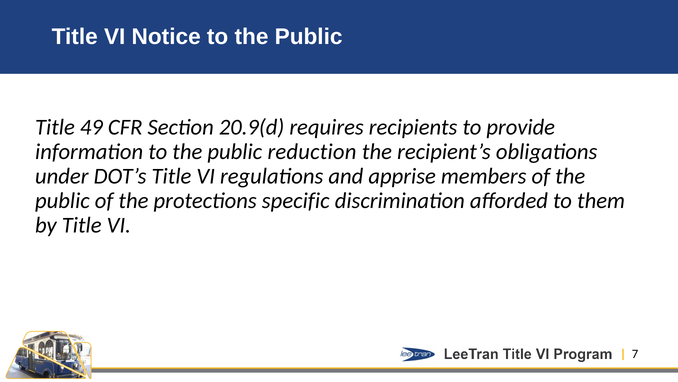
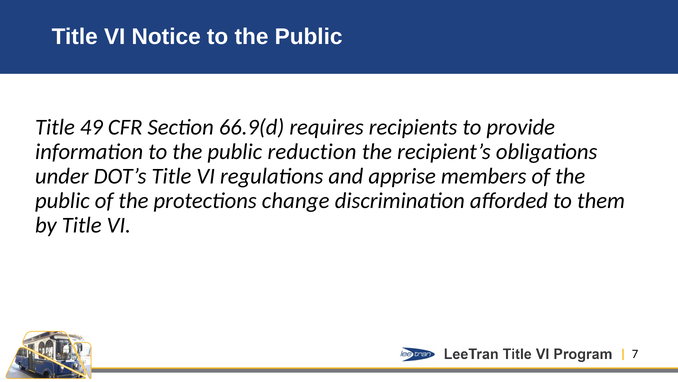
20.9(d: 20.9(d -> 66.9(d (252, 127)
specific: specific -> change (296, 200)
